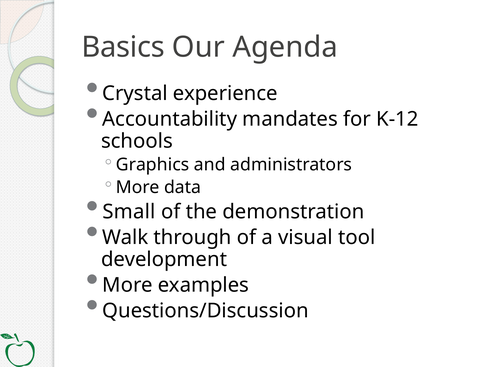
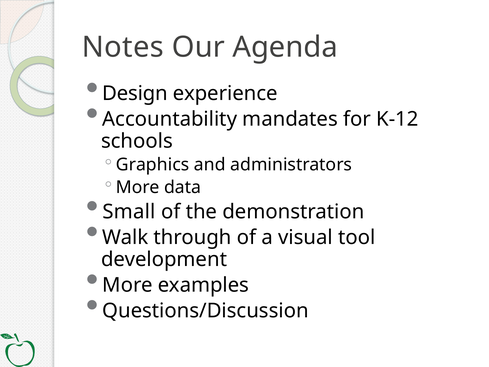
Basics: Basics -> Notes (123, 47)
Crystal: Crystal -> Design (135, 93)
